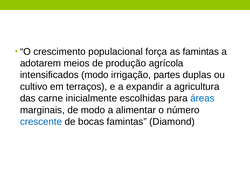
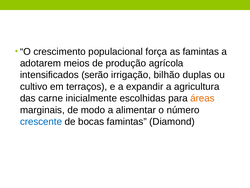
intensificados modo: modo -> serão (95, 75)
partes: partes -> bilhão (167, 75)
áreas colour: blue -> orange (202, 98)
